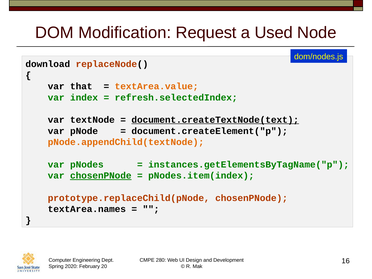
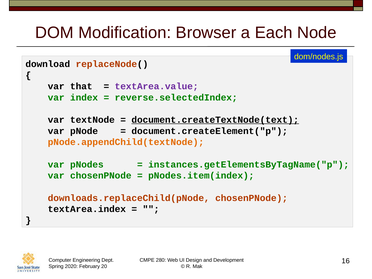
Request: Request -> Browser (206, 33)
Used: Used -> Each (274, 33)
textArea.value colour: orange -> purple (157, 86)
refresh.selectedIndex: refresh.selectedIndex -> reverse.selectedIndex (176, 98)
chosenPNode underline: present -> none (101, 176)
prototype.replaceChild(pNode: prototype.replaceChild(pNode -> downloads.replaceChild(pNode (129, 198)
textArea.names: textArea.names -> textArea.index (87, 209)
